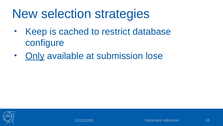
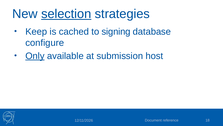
selection underline: none -> present (66, 14)
restrict: restrict -> signing (116, 32)
lose: lose -> host (154, 56)
